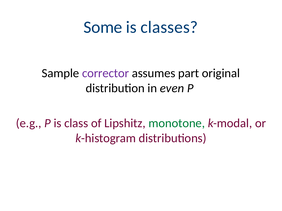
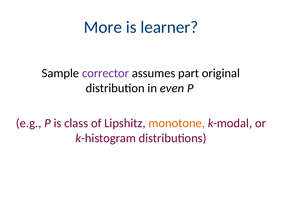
Some: Some -> More (103, 27)
classes: classes -> learner (169, 27)
monotone colour: green -> orange (177, 123)
